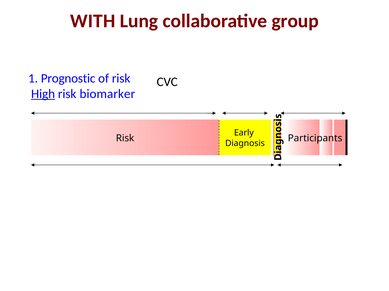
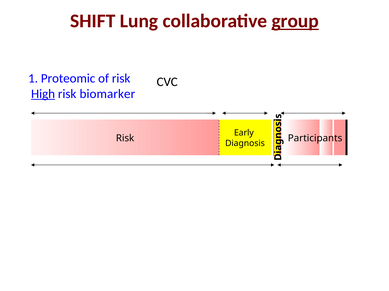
WITH: WITH -> SHIFT (93, 21)
group underline: none -> present (295, 21)
Prognostic: Prognostic -> Proteomic (68, 78)
